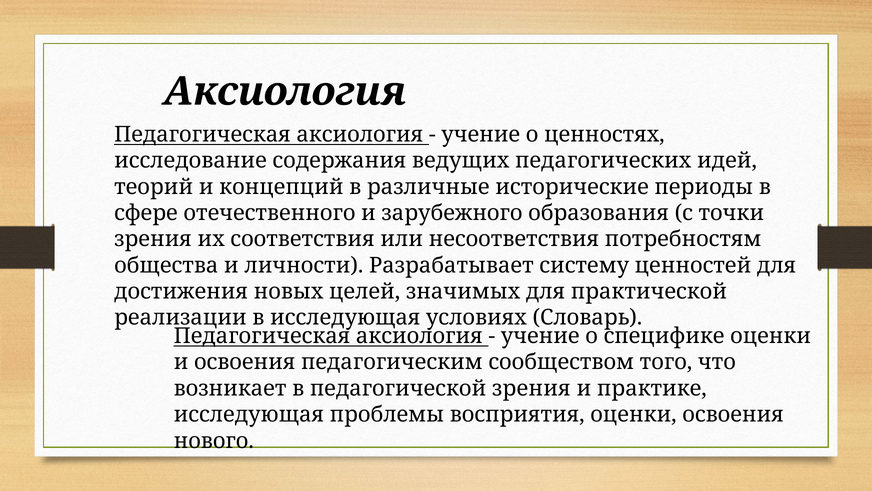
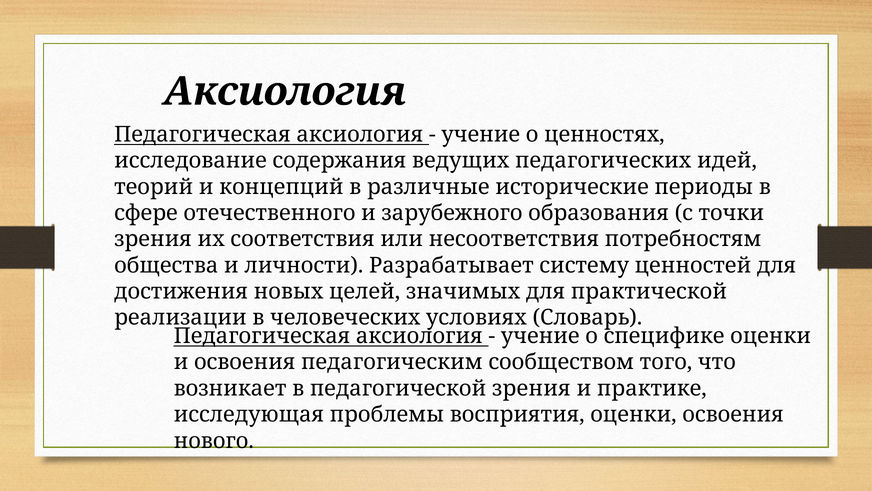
в исследующая: исследующая -> человеческих (345, 317)
